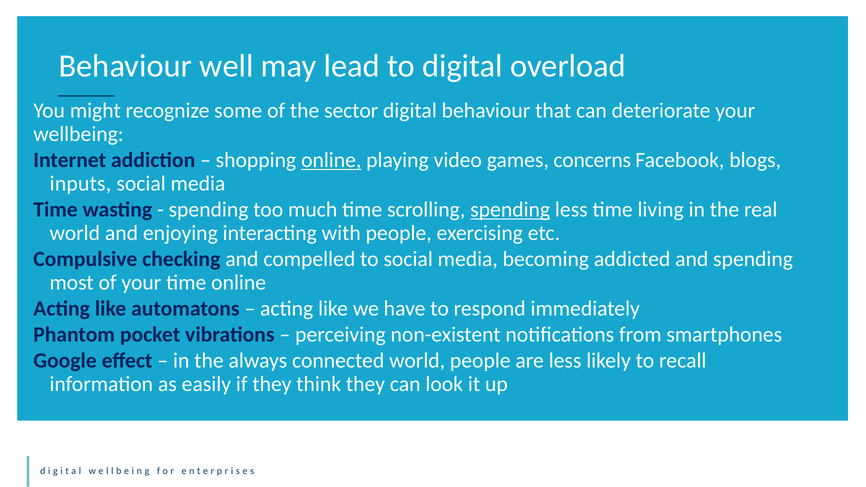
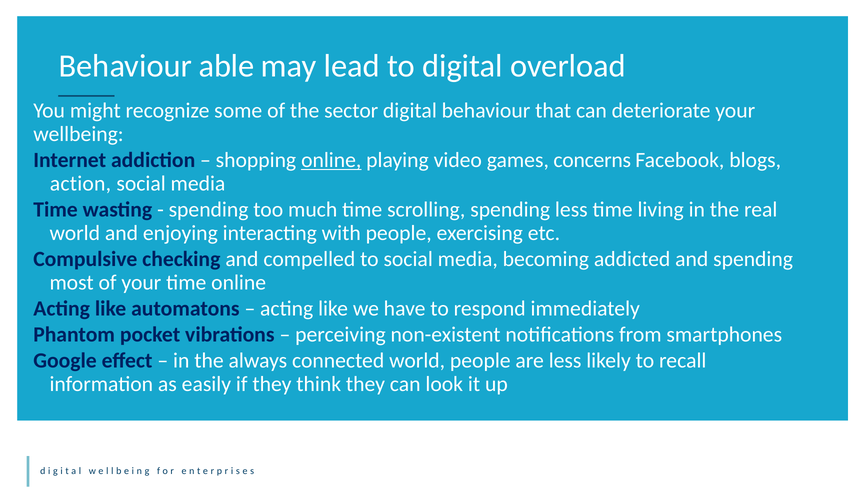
well: well -> able (227, 66)
inputs: inputs -> action (80, 184)
spending underline: present -> none (510, 210)
